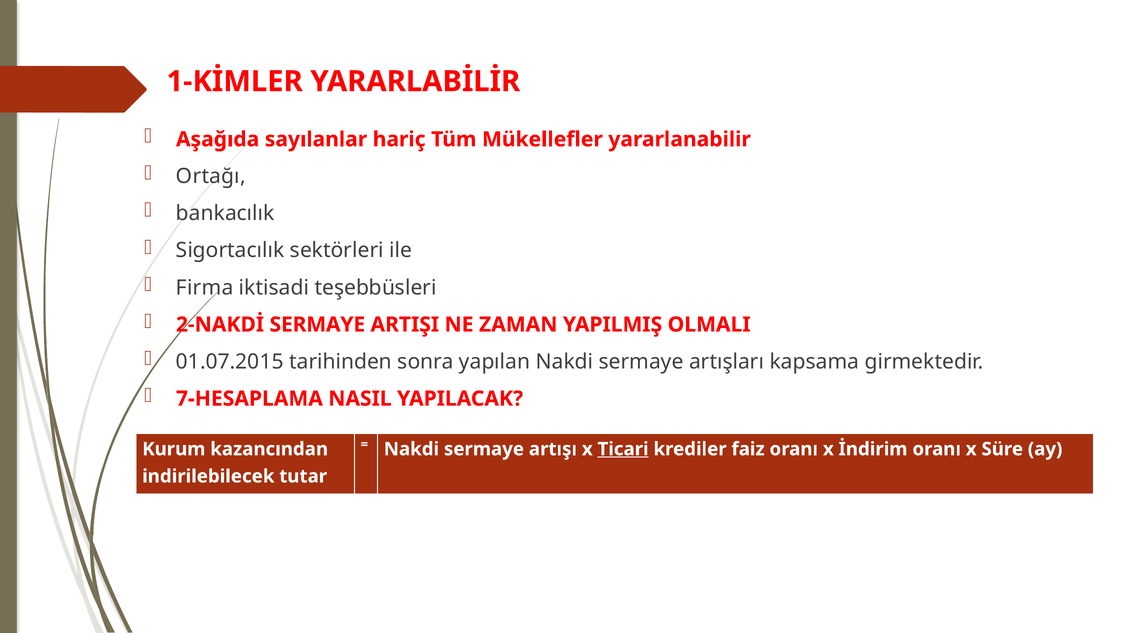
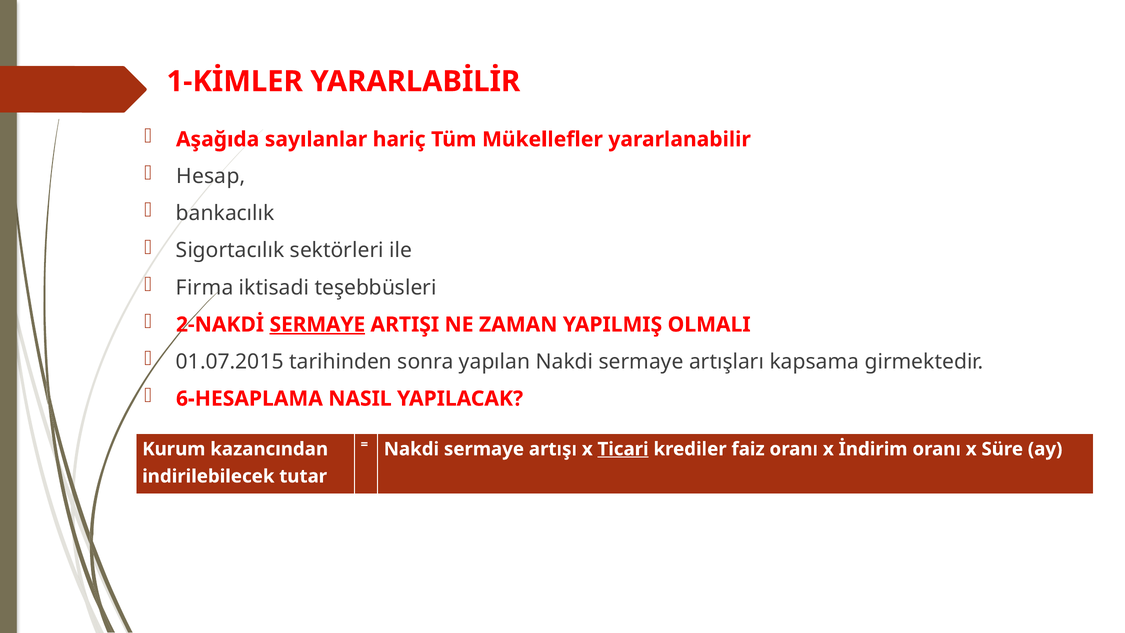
Ortağı: Ortağı -> Hesap (211, 176)
SERMAYE underline: none -> present (317, 325)
7-HESAPLAMA: 7-HESAPLAMA -> 6-HESAPLAMA (249, 399)
